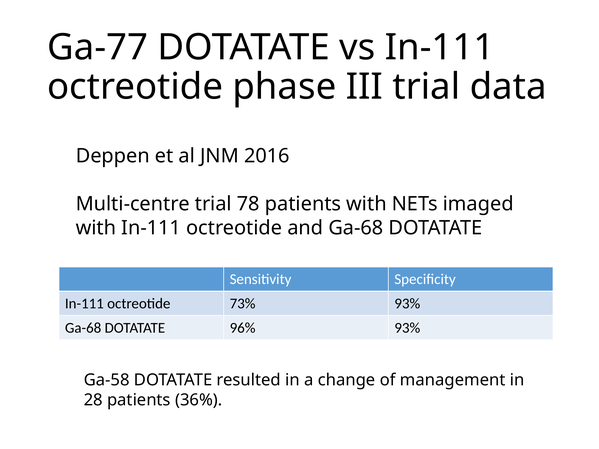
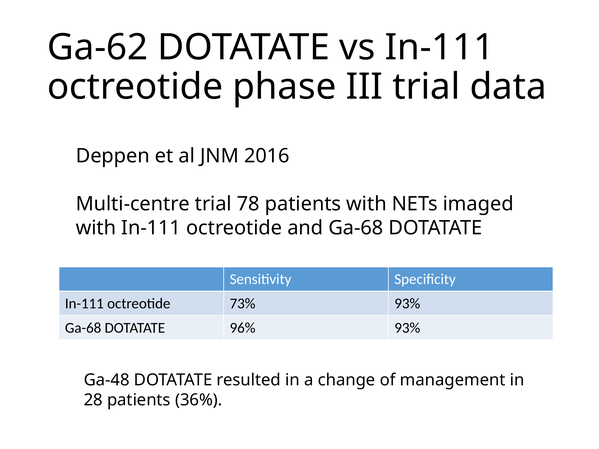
Ga-77: Ga-77 -> Ga-62 (98, 47)
Ga-58: Ga-58 -> Ga-48 (107, 380)
